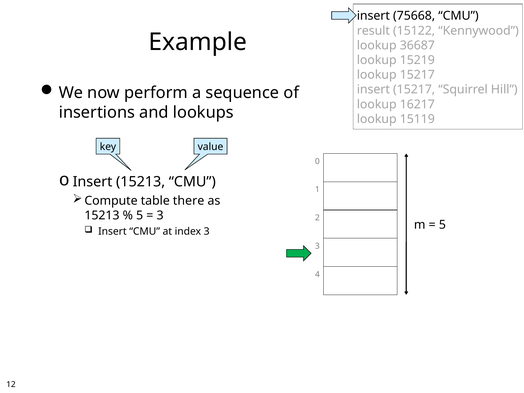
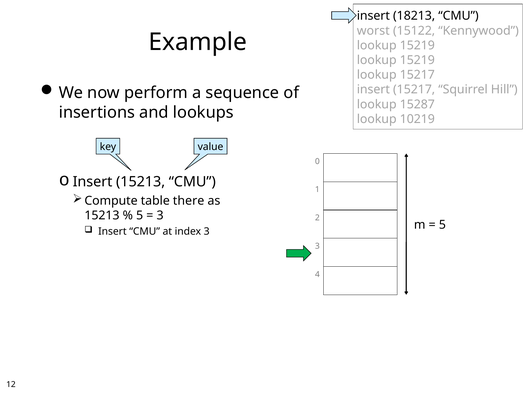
75668: 75668 -> 18213 (414, 16)
result: result -> worst (373, 31)
36687: 36687 -> 15219 (417, 45)
16217: 16217 -> 15287 (417, 104)
15119: 15119 -> 10219 (417, 119)
